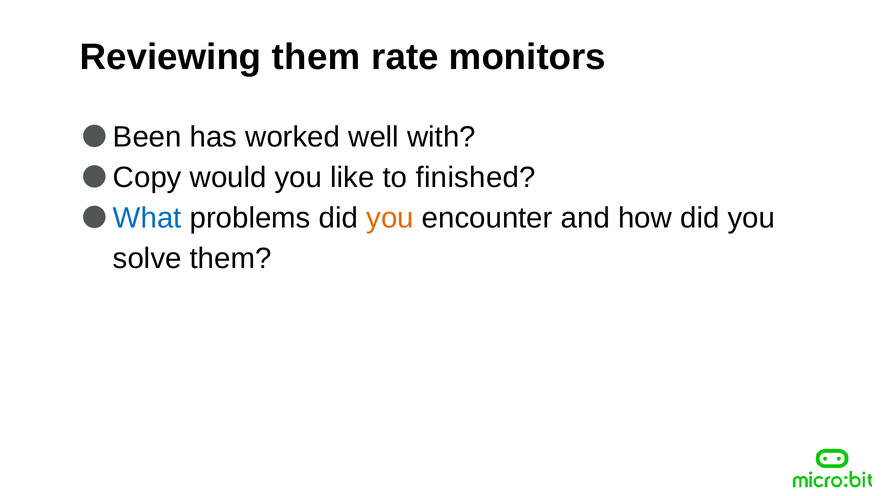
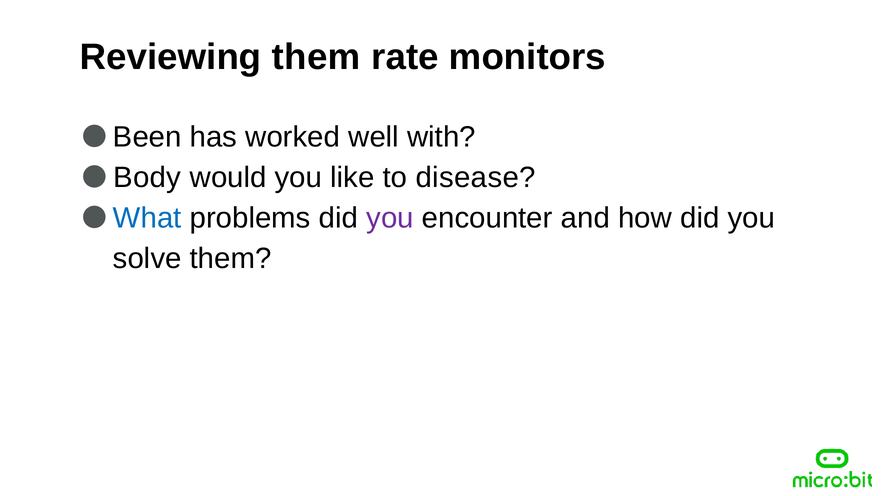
Copy: Copy -> Body (147, 177)
finished: finished -> disease (476, 177)
you colour: orange -> purple (390, 218)
